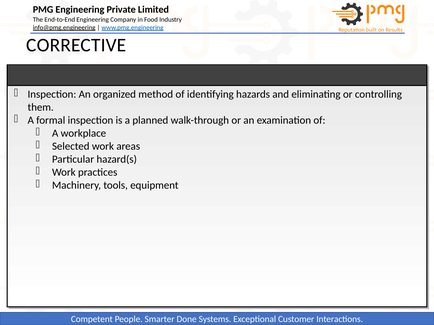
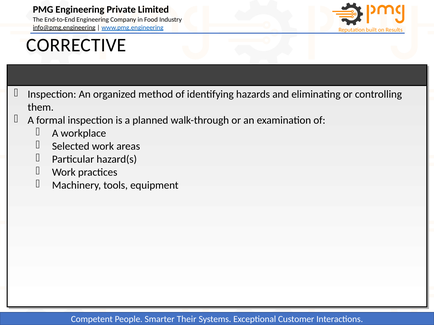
Done: Done -> Their (187, 320)
